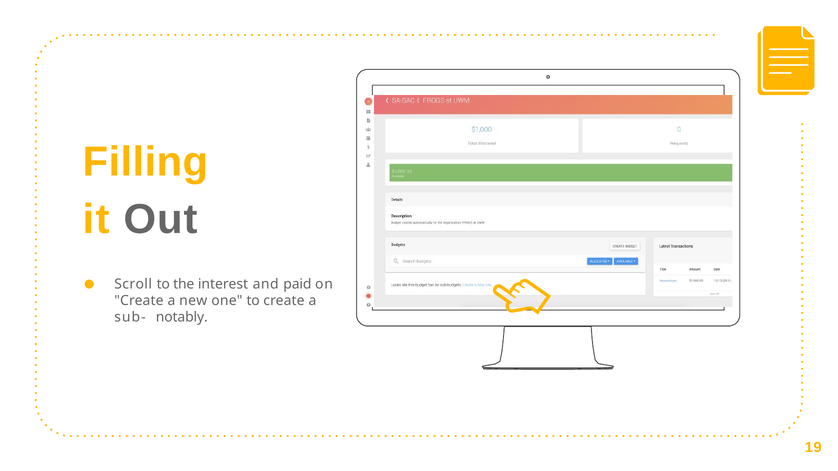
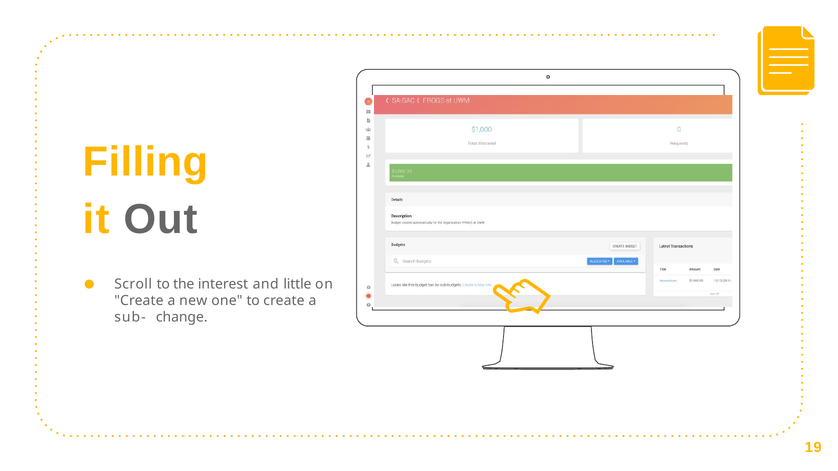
paid: paid -> little (297, 284)
notably: notably -> change (182, 318)
